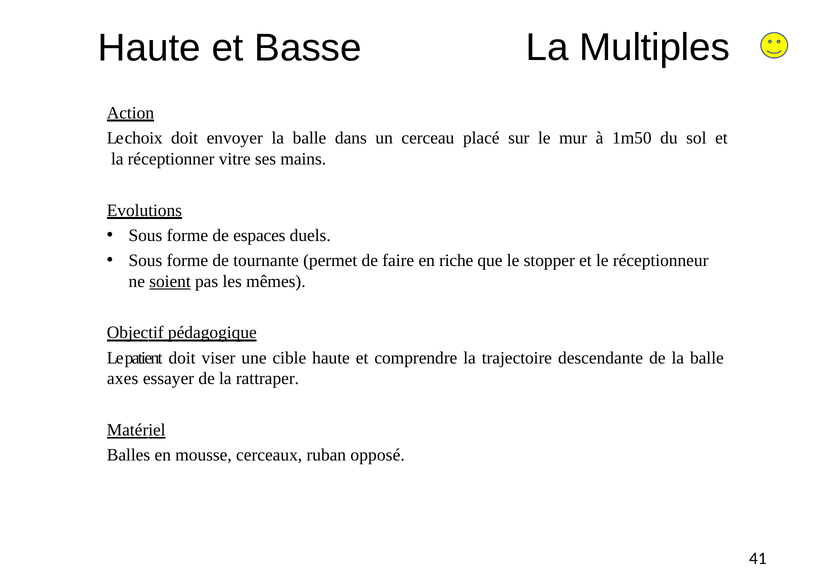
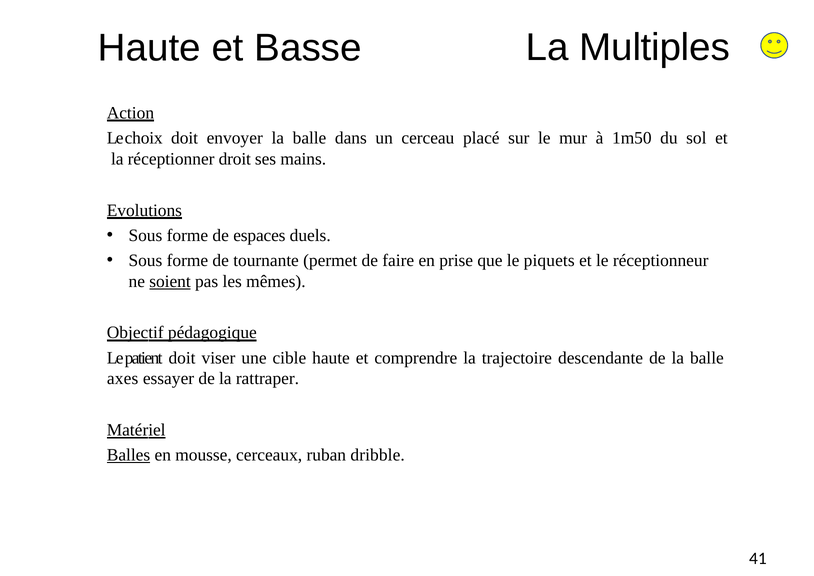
vitre: vitre -> droit (235, 159)
riche: riche -> prise (456, 260)
stopper: stopper -> piquets (549, 260)
Balles underline: none -> present (128, 455)
opposé: opposé -> dribble (378, 455)
